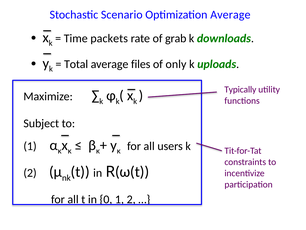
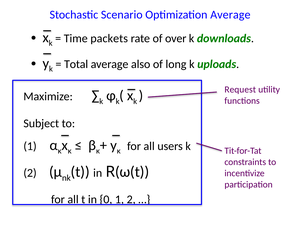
grab: grab -> over (176, 38)
files: files -> also (141, 64)
only: only -> long (176, 64)
Typically: Typically -> Request (240, 89)
